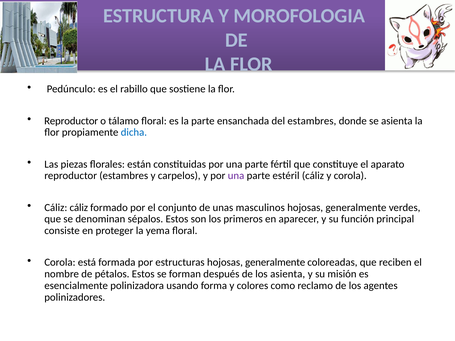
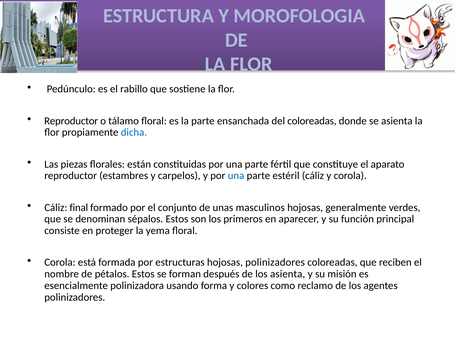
del estambres: estambres -> coloreadas (312, 121)
una colour: purple -> blue (236, 176)
Cáliz cáliz: cáliz -> final (79, 208)
estructuras hojosas generalmente: generalmente -> polinizadores (275, 263)
